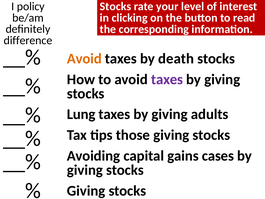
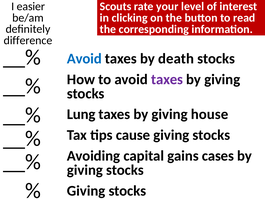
policy: policy -> easier (31, 6)
Stocks: Stocks -> Scouts (116, 6)
Avoid colour: orange -> blue (84, 59)
adults: adults -> house (210, 114)
those: those -> cause (133, 135)
